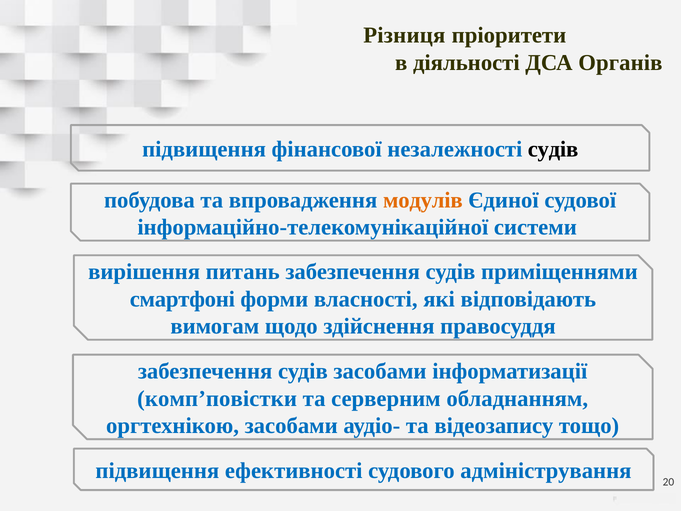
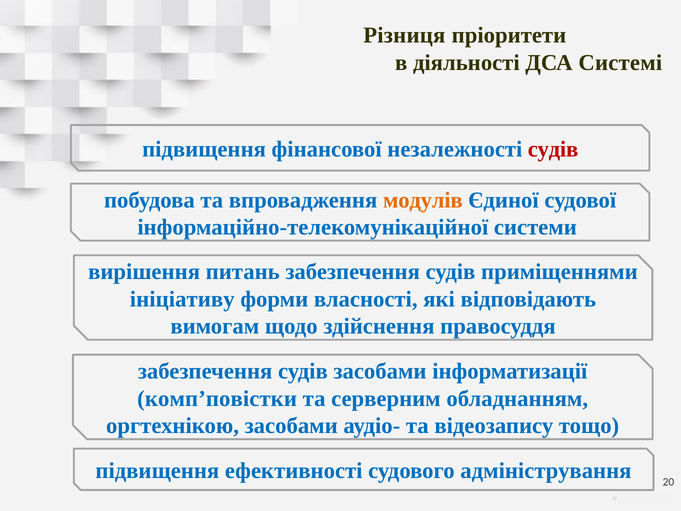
Органів: Органів -> Системі (620, 63)
судів colour: black -> red (553, 149)
смартфоні: смартфоні -> ініціативу (182, 299)
